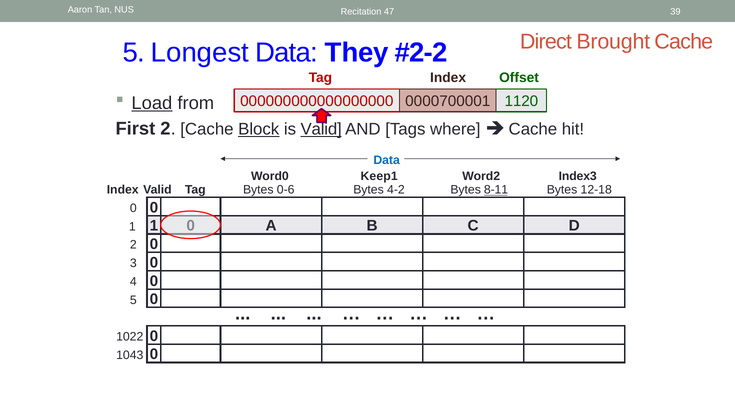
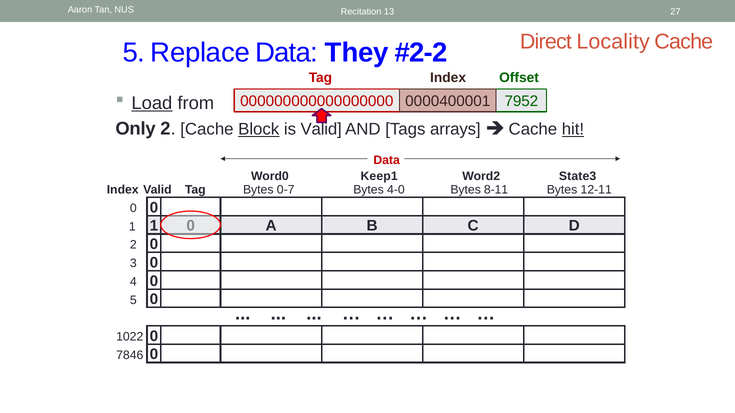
39: 39 -> 27 (675, 12)
47: 47 -> 13 (389, 12)
Brought: Brought -> Locality (613, 42)
Longest: Longest -> Replace (200, 53)
0000700001: 0000700001 -> 0000400001 (448, 102)
1120: 1120 -> 7952 (521, 102)
First: First -> Only (136, 129)
Valid underline: present -> none (321, 130)
where: where -> arrays (455, 130)
hit underline: none -> present (573, 130)
Data colour: blue -> red (387, 161)
Index3: Index3 -> State3 (578, 176)
0-6: 0-6 -> 0-7 (286, 190)
4-2: 4-2 -> 4-0 (396, 190)
8-11 underline: present -> none (496, 190)
12-18: 12-18 -> 12-11 (596, 190)
1043: 1043 -> 7846 (130, 355)
